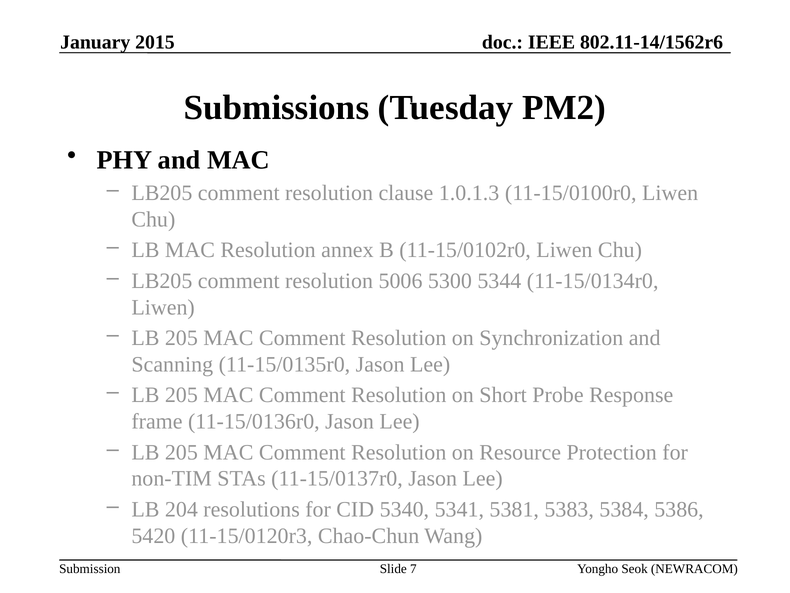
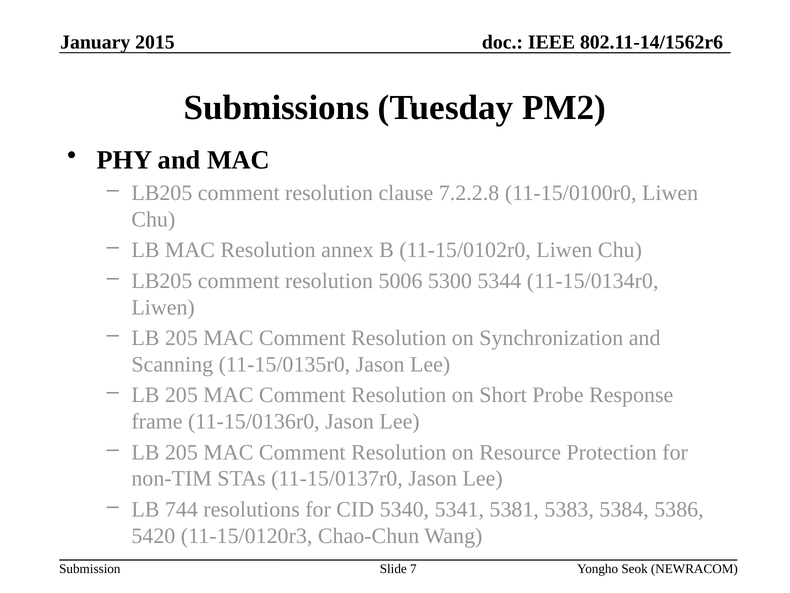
1.0.1.3: 1.0.1.3 -> 7.2.2.8 (469, 193)
204: 204 -> 744 (181, 509)
